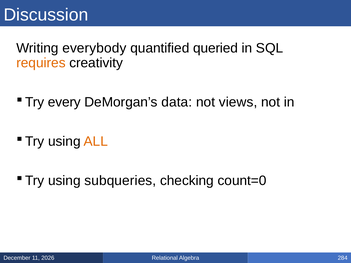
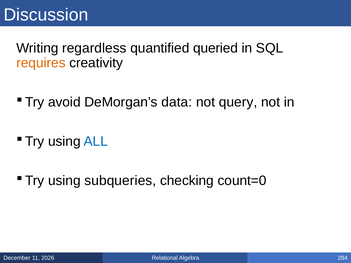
everybody: everybody -> regardless (94, 48)
every: every -> avoid (64, 102)
views: views -> query (238, 102)
ALL colour: orange -> blue (96, 141)
